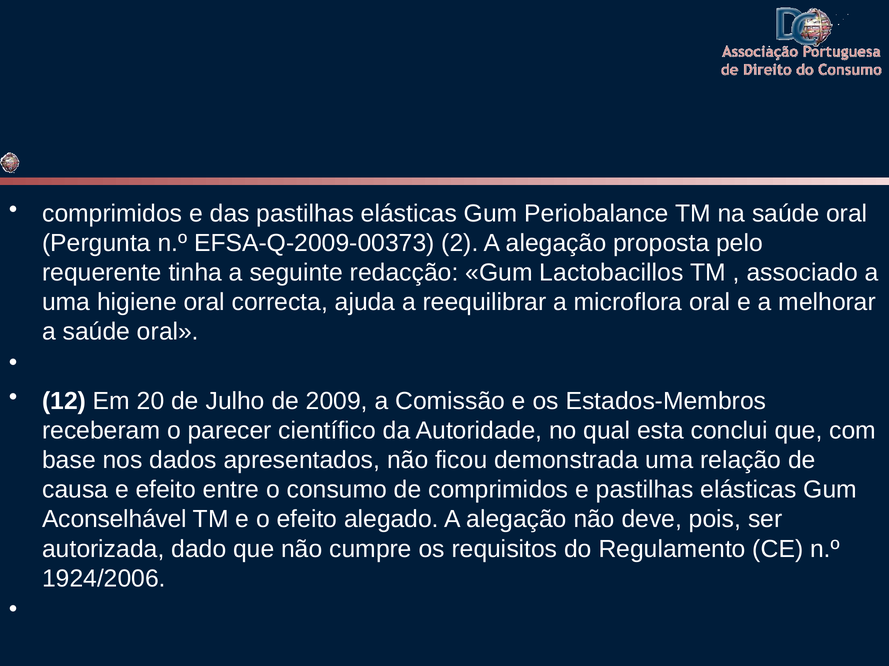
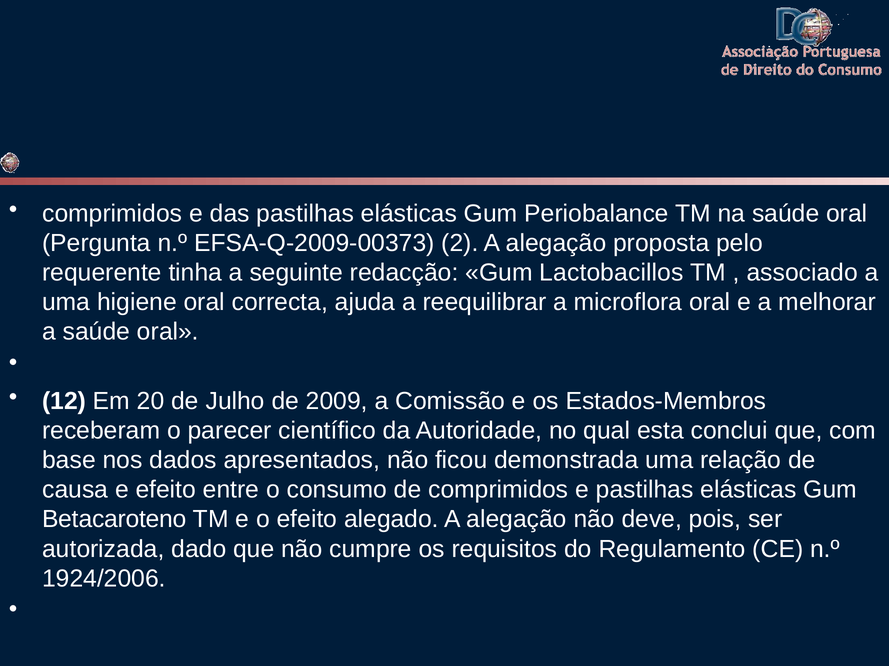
Aconselhável: Aconselhável -> Betacaroteno (114, 520)
